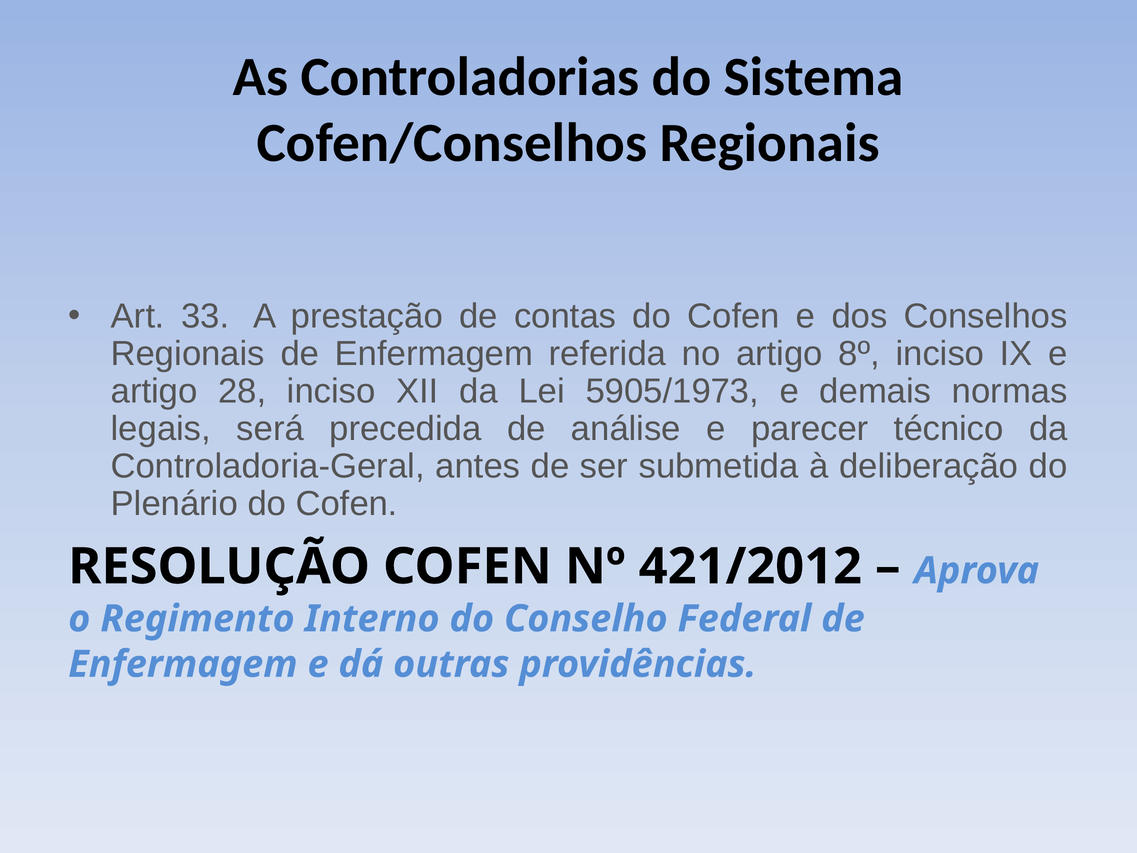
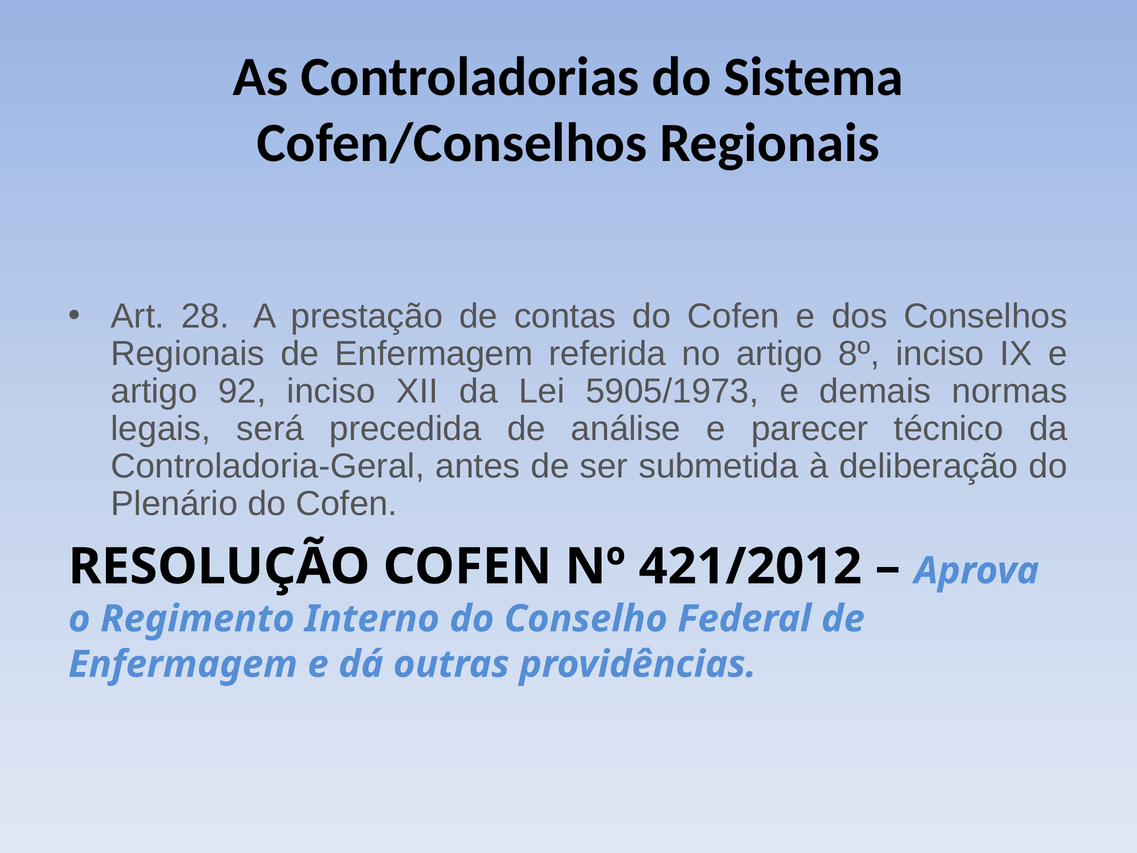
33: 33 -> 28 (205, 316)
28: 28 -> 92 (242, 391)
